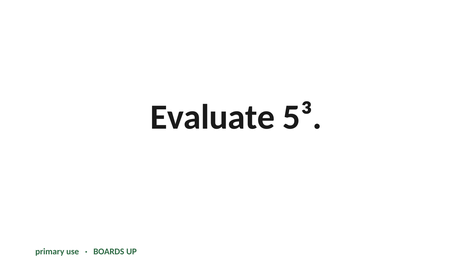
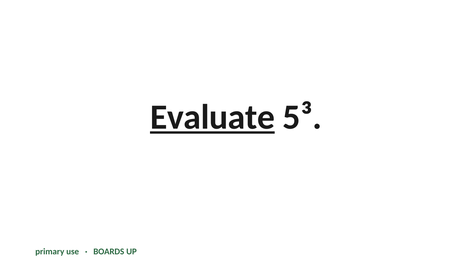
Evaluate underline: none -> present (212, 117)
